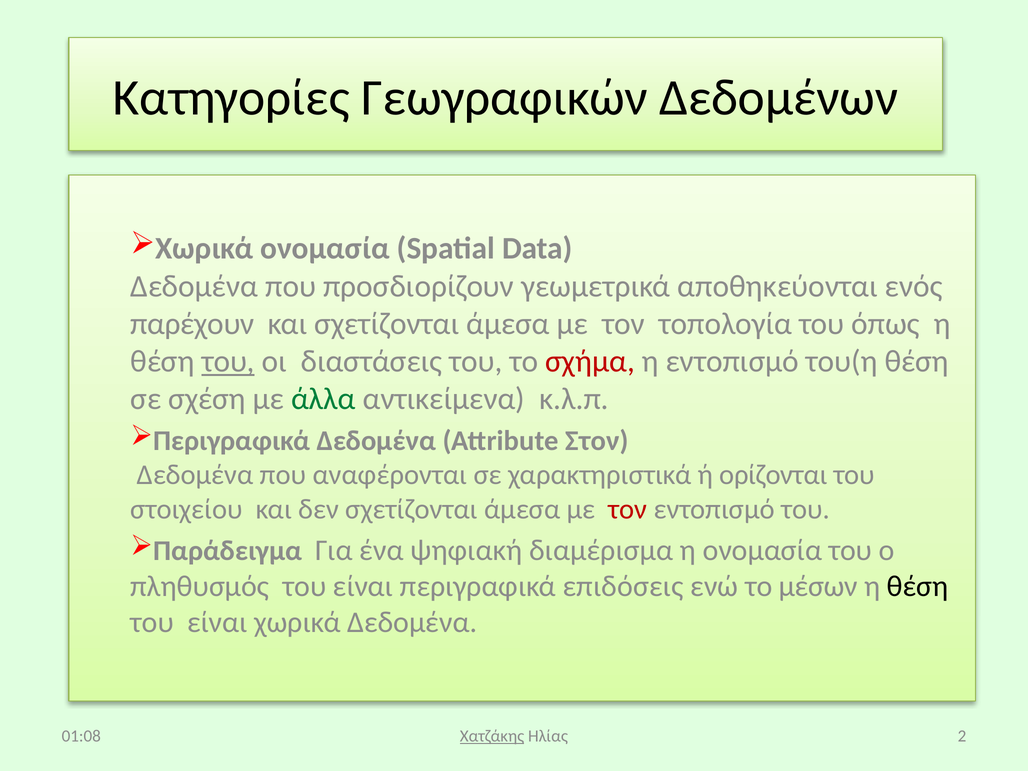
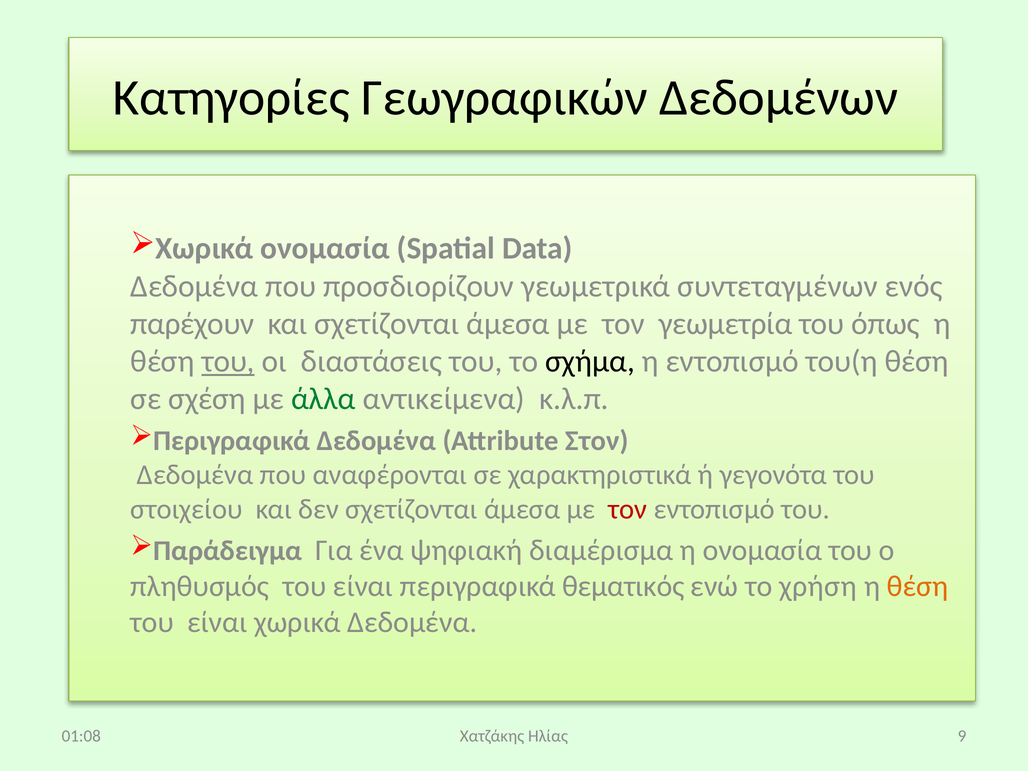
αποθηκεύονται: αποθηκεύονται -> συντεταγμένων (778, 286)
τοπολογία: τοπολογία -> γεωμετρία (726, 324)
σχήμα colour: red -> black (590, 361)
ορίζονται: ορίζονται -> γεγονότα (773, 475)
επιδόσεις: επιδόσεις -> θεματικός (623, 586)
μέσων: μέσων -> χρήση (818, 586)
θέση colour: black -> orange (918, 586)
Χατζάκης underline: present -> none (492, 736)
2: 2 -> 9 (962, 736)
